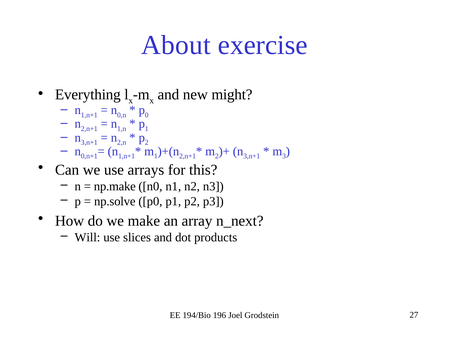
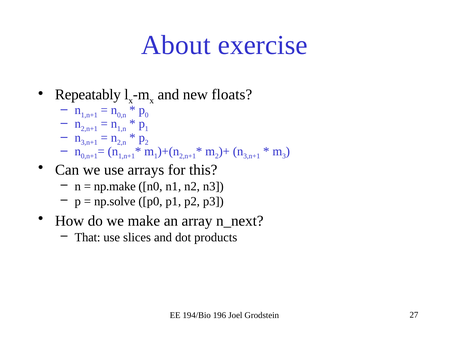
Everything: Everything -> Repeatably (88, 95)
might: might -> floats (232, 95)
Will: Will -> That (88, 237)
